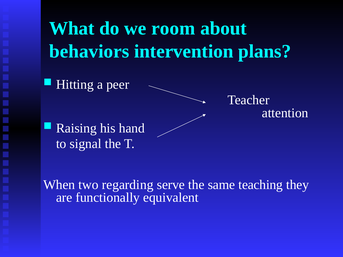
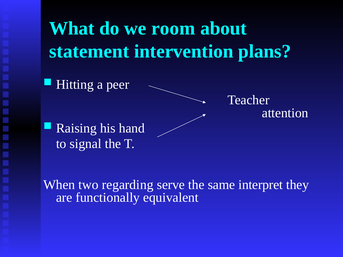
behaviors: behaviors -> statement (89, 51)
teaching: teaching -> interpret (261, 185)
